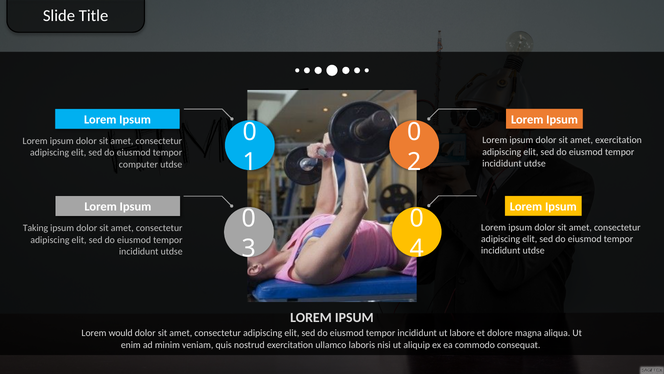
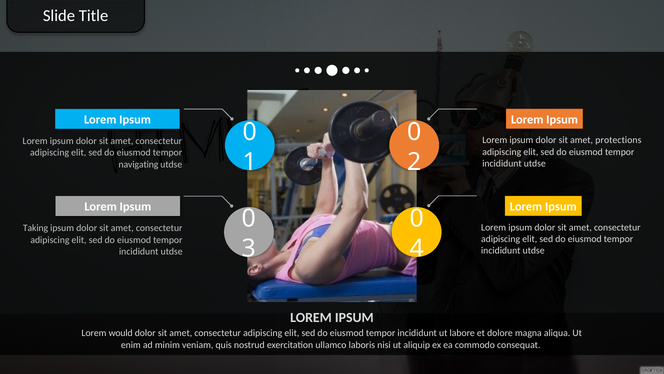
amet exercitation: exercitation -> protections (618, 140)
computer: computer -> navigating (138, 164)
